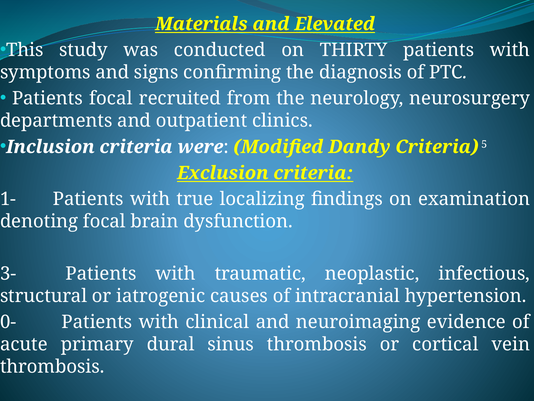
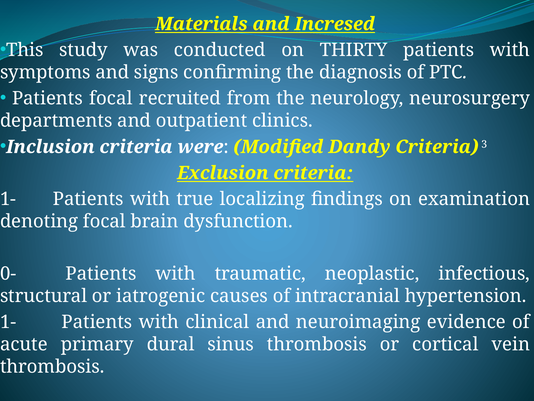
Elevated: Elevated -> Incresed (335, 24)
5: 5 -> 3 (484, 144)
3-: 3- -> 0- (8, 273)
0-: 0- -> 1- (8, 322)
